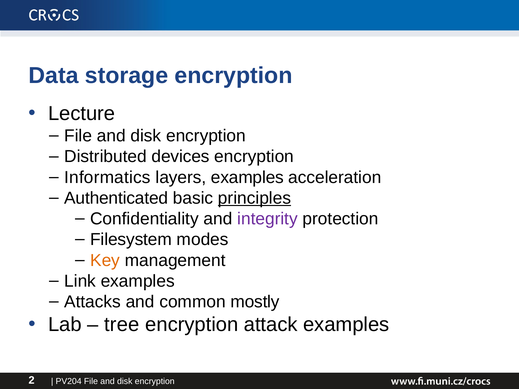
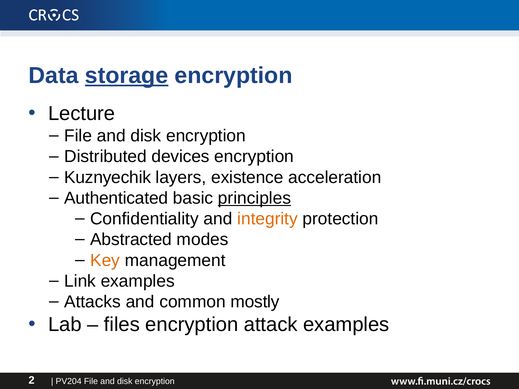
storage underline: none -> present (127, 76)
Informatics: Informatics -> Kuznyechik (108, 177)
layers examples: examples -> existence (247, 177)
integrity colour: purple -> orange (268, 219)
Filesystem: Filesystem -> Abstracted (131, 240)
tree: tree -> files (122, 325)
